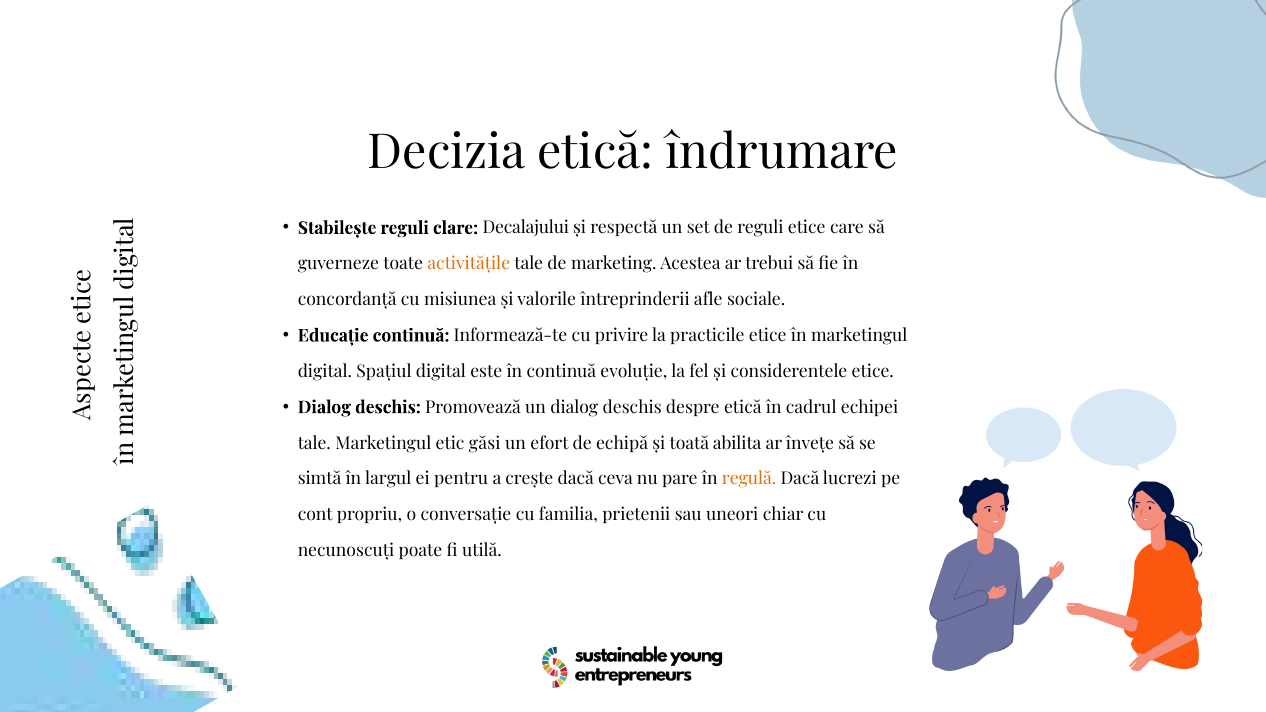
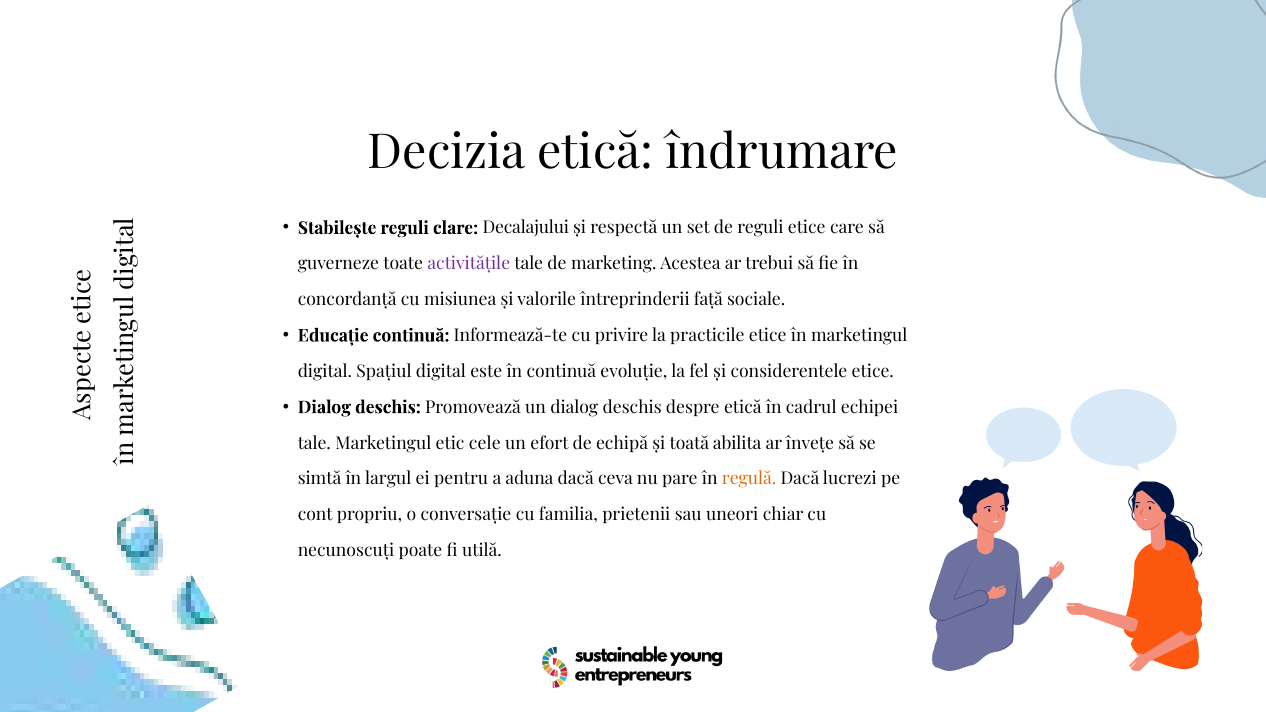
activitățile colour: orange -> purple (469, 264)
afle: afle -> față (708, 300)
găsi: găsi -> cele (485, 443)
crește: crește -> aduna (529, 479)
